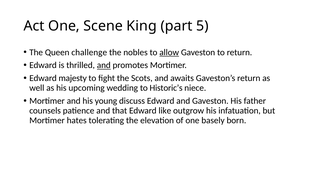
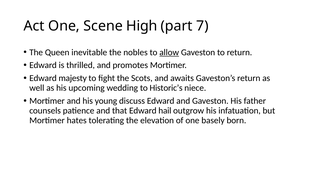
King: King -> High (142, 26)
5: 5 -> 7 (202, 26)
challenge: challenge -> inevitable (89, 52)
and underline: present -> none (104, 65)
like: like -> hail (165, 111)
